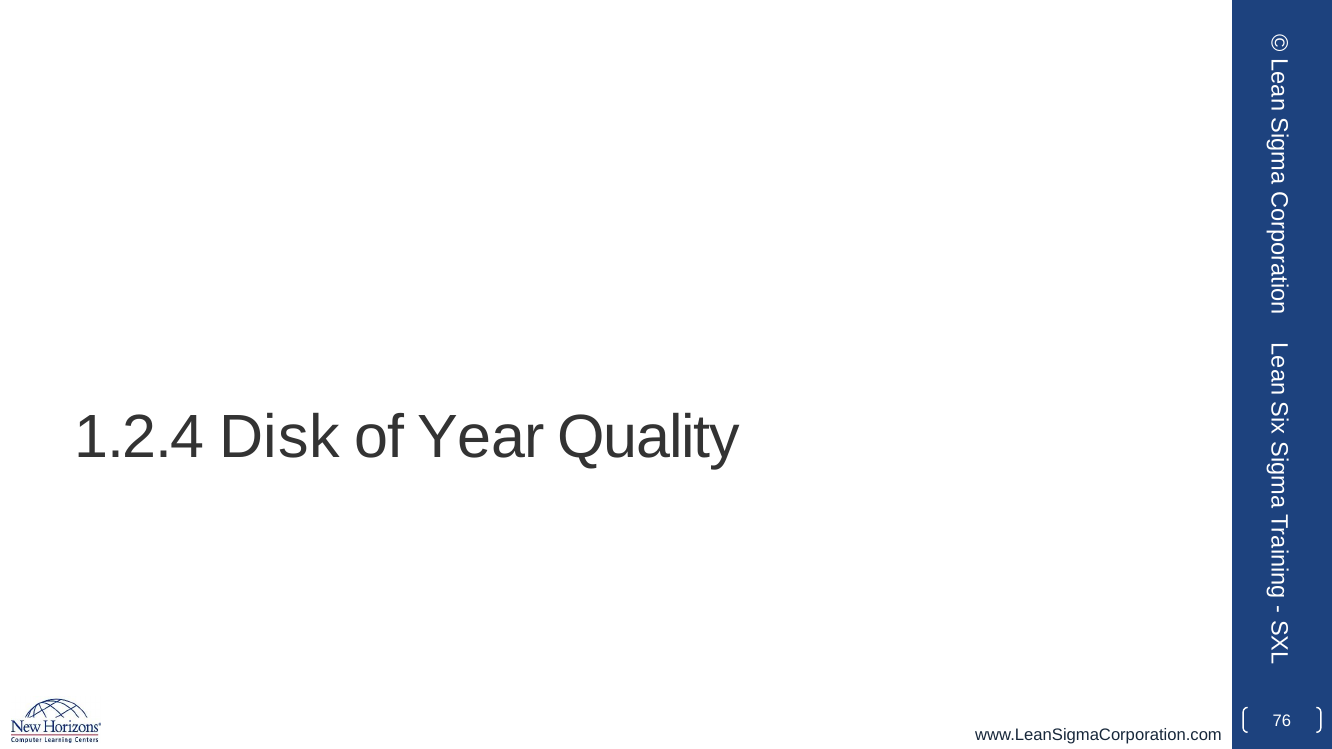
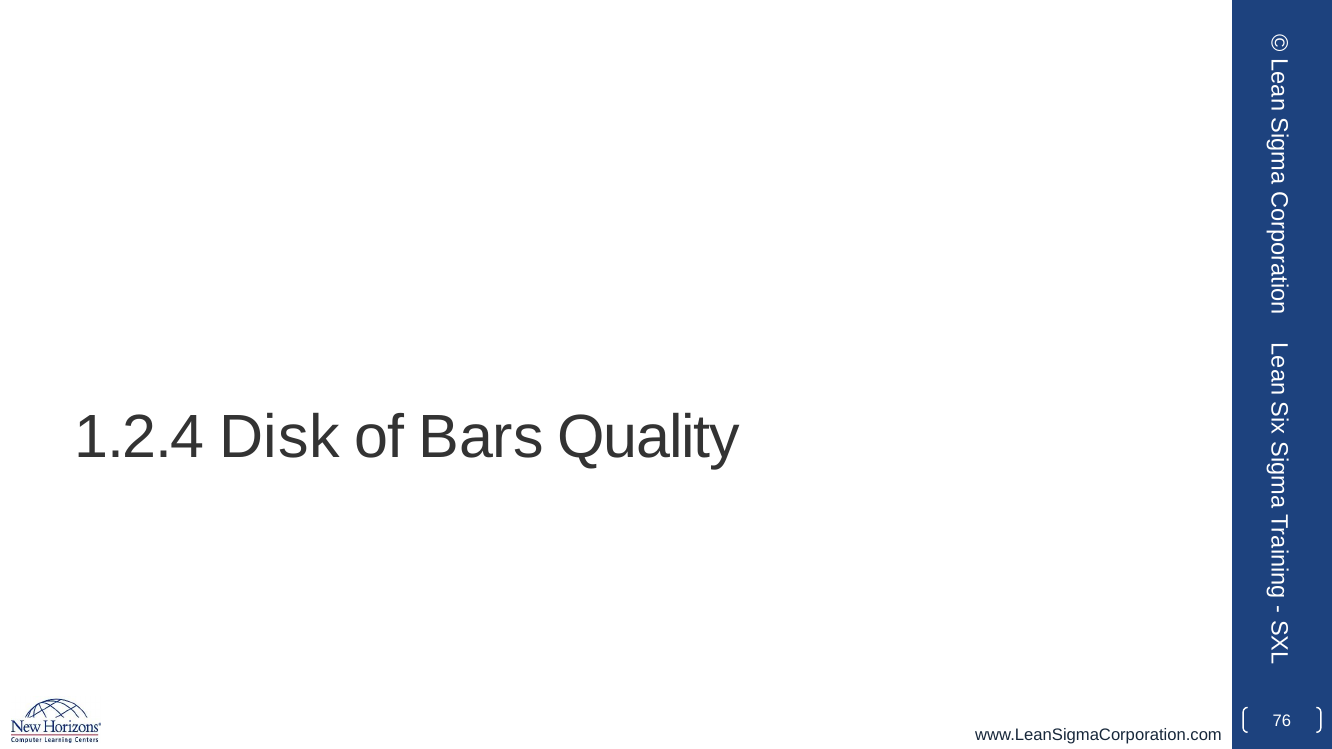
Year: Year -> Bars (481, 437)
